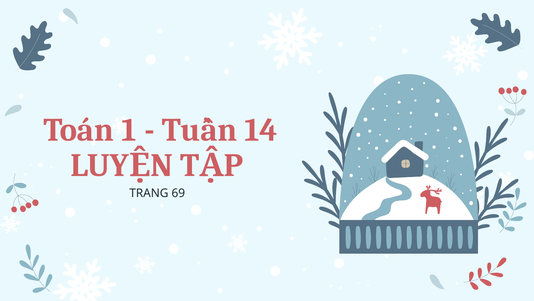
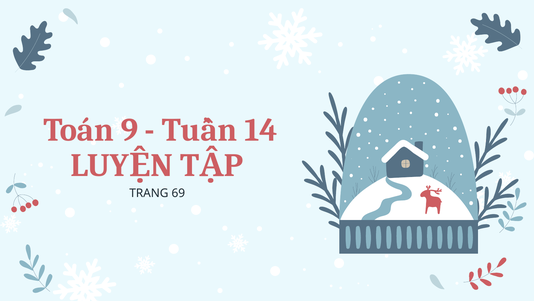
1: 1 -> 9 (129, 130)
